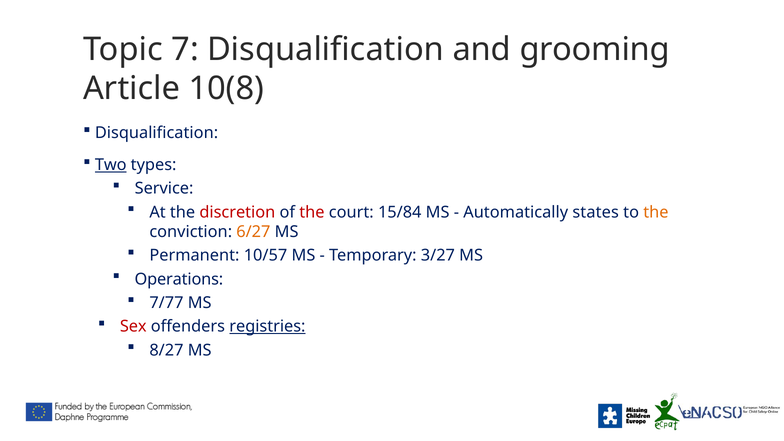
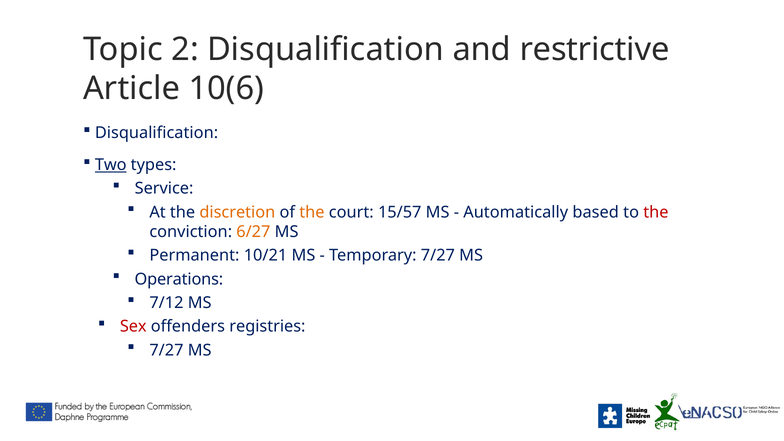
7: 7 -> 2 (185, 49)
grooming: grooming -> restrictive (595, 49)
10(8: 10(8 -> 10(6 (226, 89)
discretion colour: red -> orange (237, 212)
the colour: red -> orange (312, 212)
15/84: 15/84 -> 15/57 (400, 212)
states: states -> based (596, 212)
the colour: orange -> red (656, 212)
10/57: 10/57 -> 10/21 (265, 255)
Temporary 3/27: 3/27 -> 7/27 (438, 255)
7/77: 7/77 -> 7/12 (166, 303)
registries underline: present -> none (267, 326)
8/27: 8/27 -> 7/27 (166, 350)
